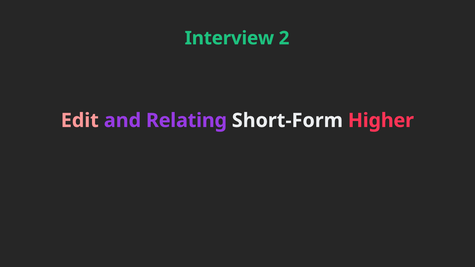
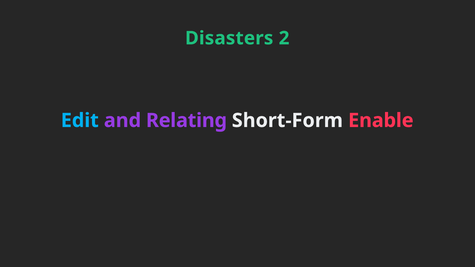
Interview: Interview -> Disasters (229, 38)
Edit colour: pink -> light blue (80, 121)
Higher: Higher -> Enable (381, 121)
